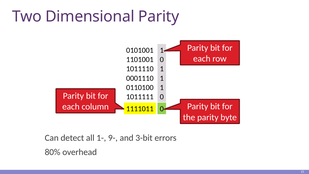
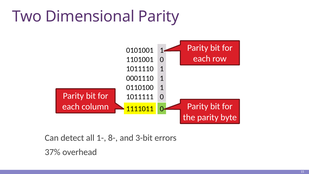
9-: 9- -> 8- (113, 138)
80%: 80% -> 37% (53, 152)
